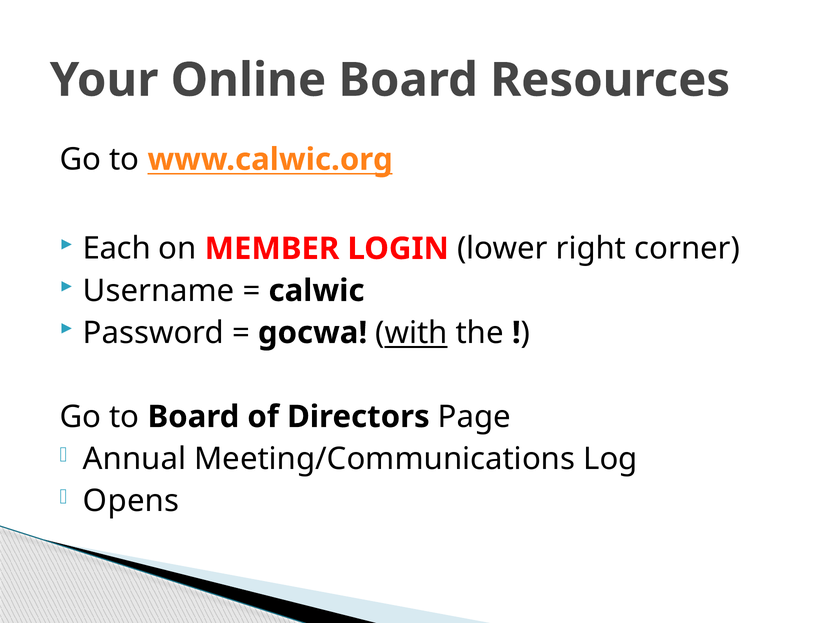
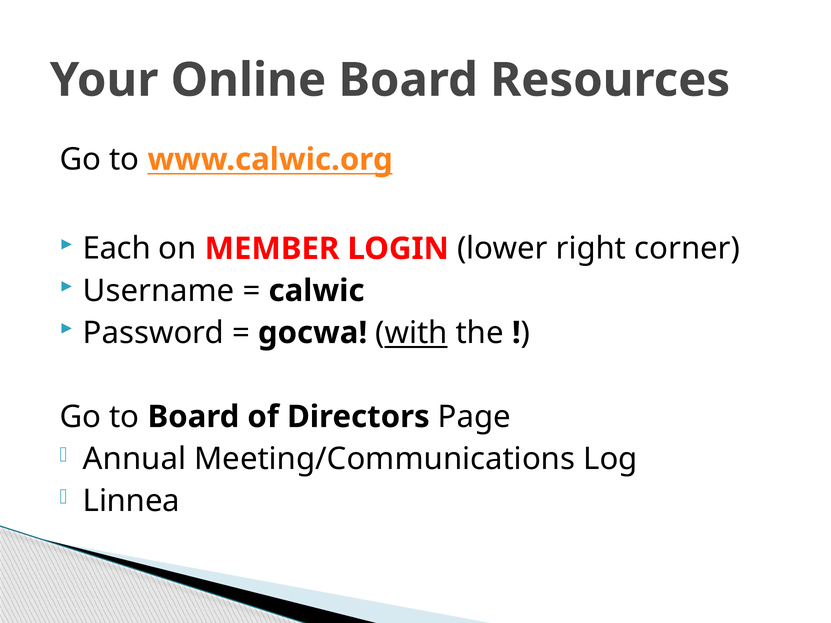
Opens: Opens -> Linnea (131, 501)
